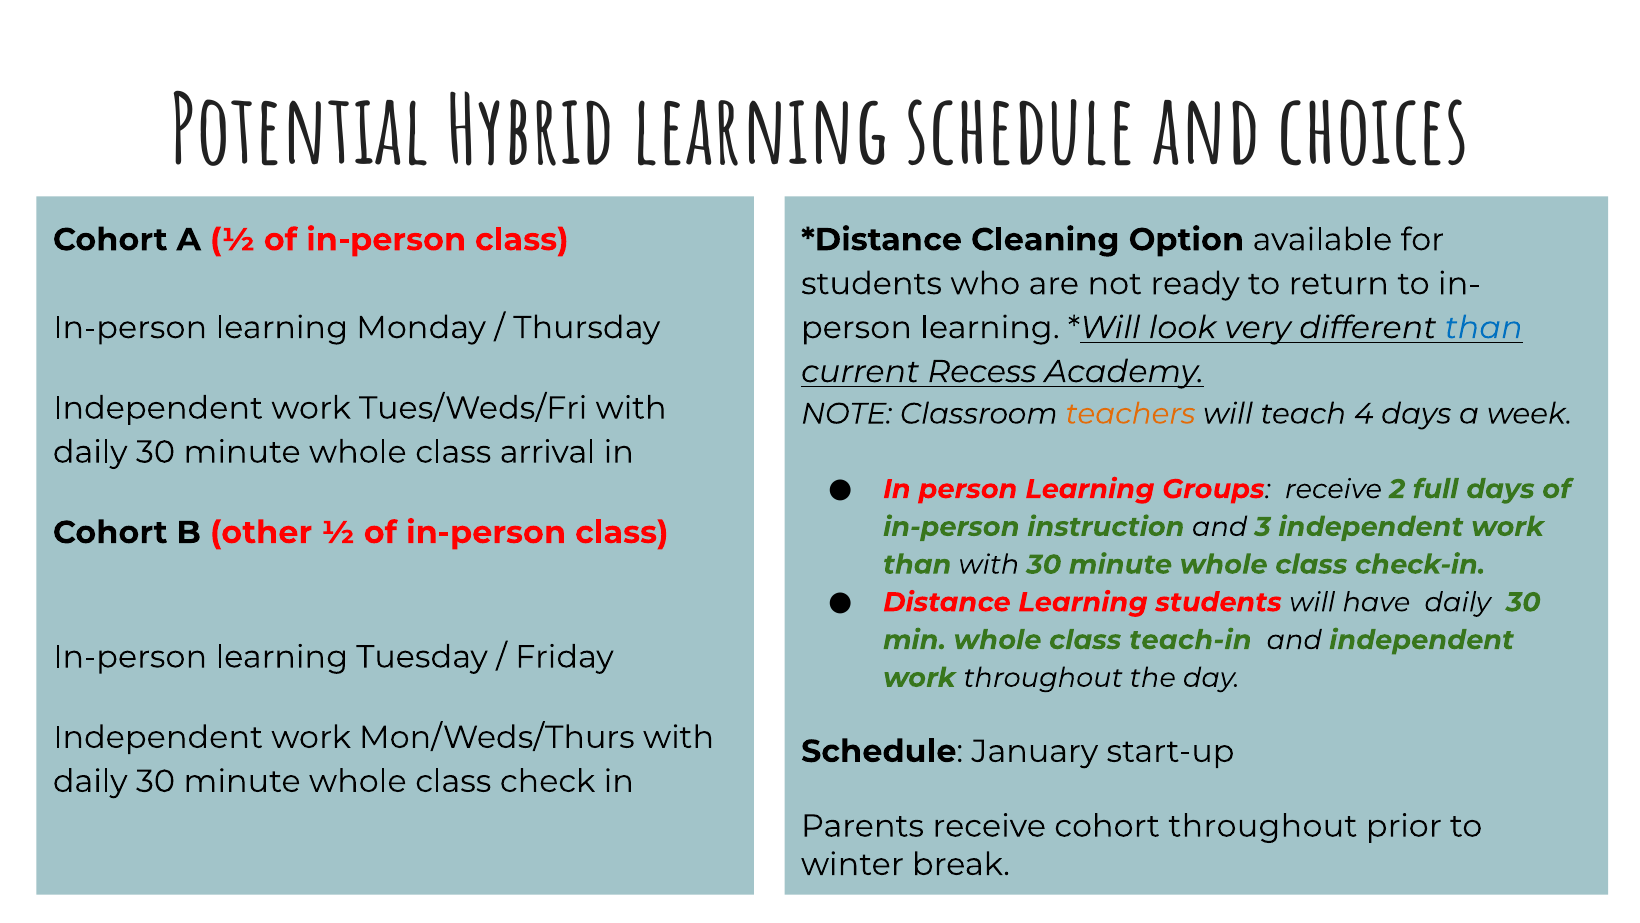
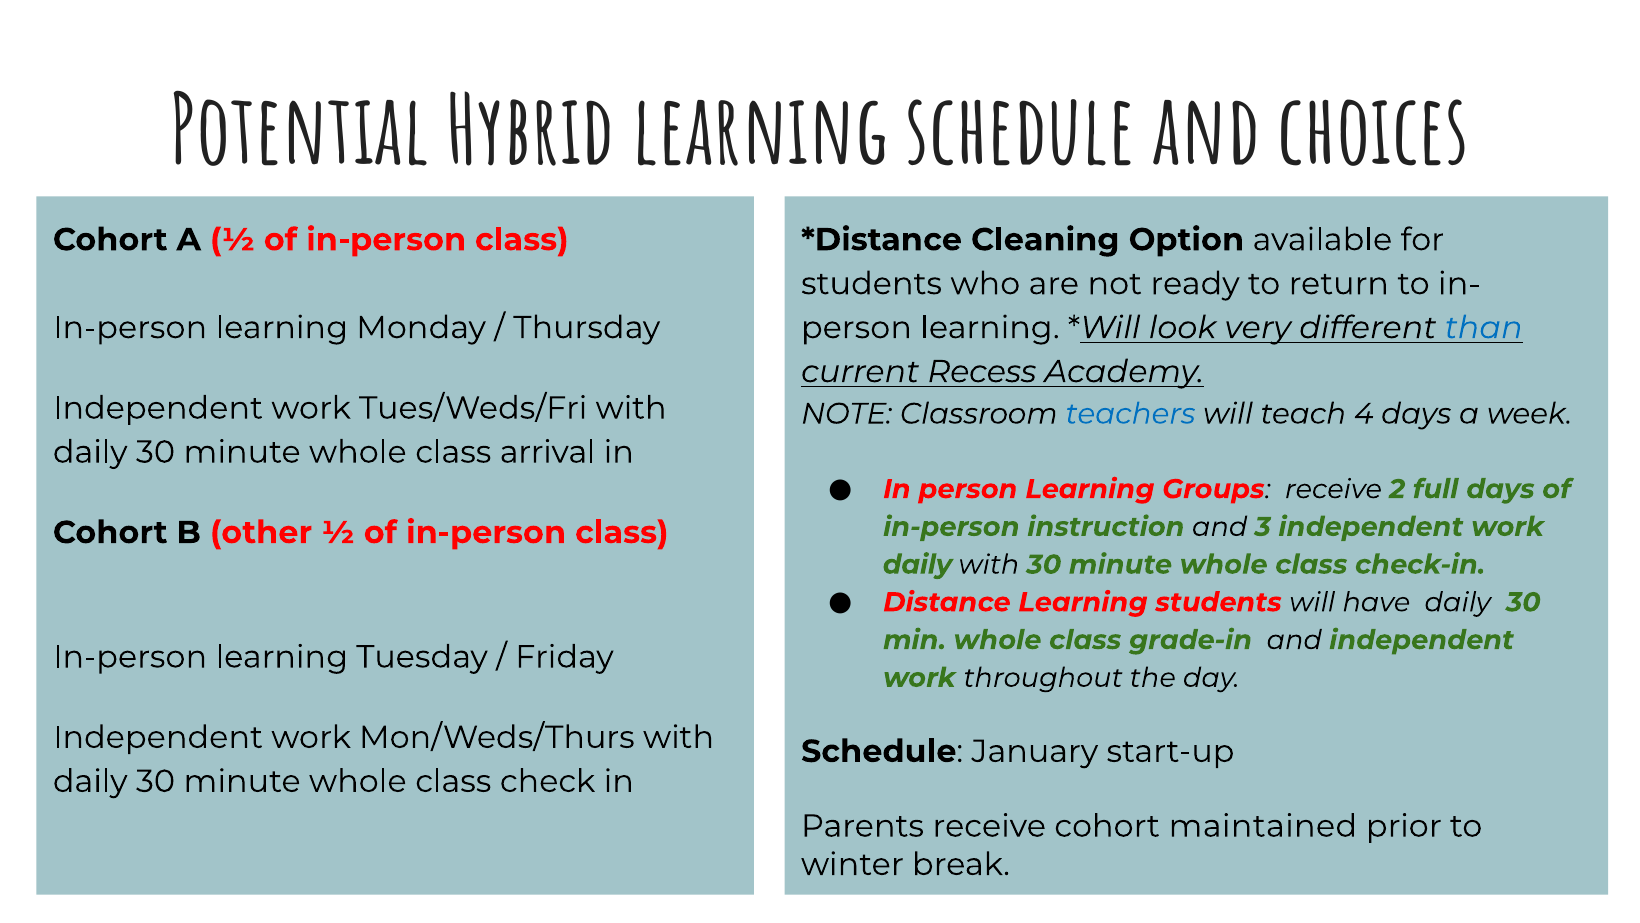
teachers colour: orange -> blue (1130, 414)
than: than -> daily (917, 564)
teach-in: teach-in -> grade-in (1191, 640)
cohort throughout: throughout -> maintained (1263, 826)
